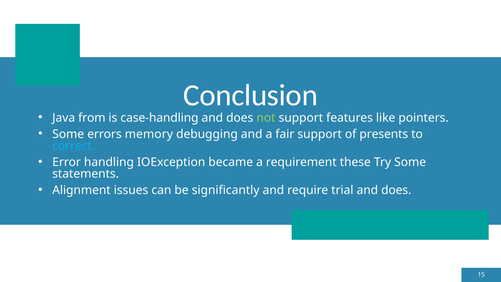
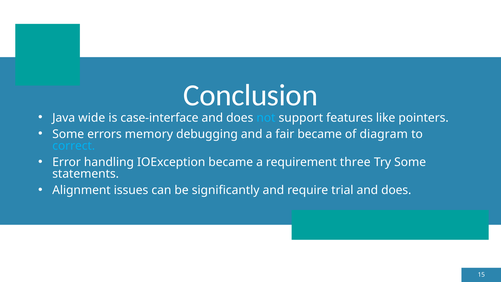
from: from -> wide (92, 118)
case-handling: case-handling -> case-interface (159, 118)
not colour: light green -> light blue (266, 118)
fair support: support -> became (320, 134)
presents: presents -> diagram (384, 134)
these: these -> three (355, 162)
